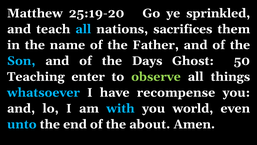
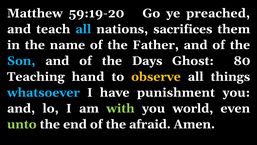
25:19-20: 25:19-20 -> 59:19-20 (97, 13)
sprinkled: sprinkled -> preached (218, 13)
50: 50 -> 80 (242, 61)
enter: enter -> hand (88, 76)
observe colour: light green -> yellow (156, 76)
recompense: recompense -> punishment (176, 92)
with colour: light blue -> light green (120, 108)
unto colour: light blue -> light green (22, 124)
about: about -> afraid (150, 124)
